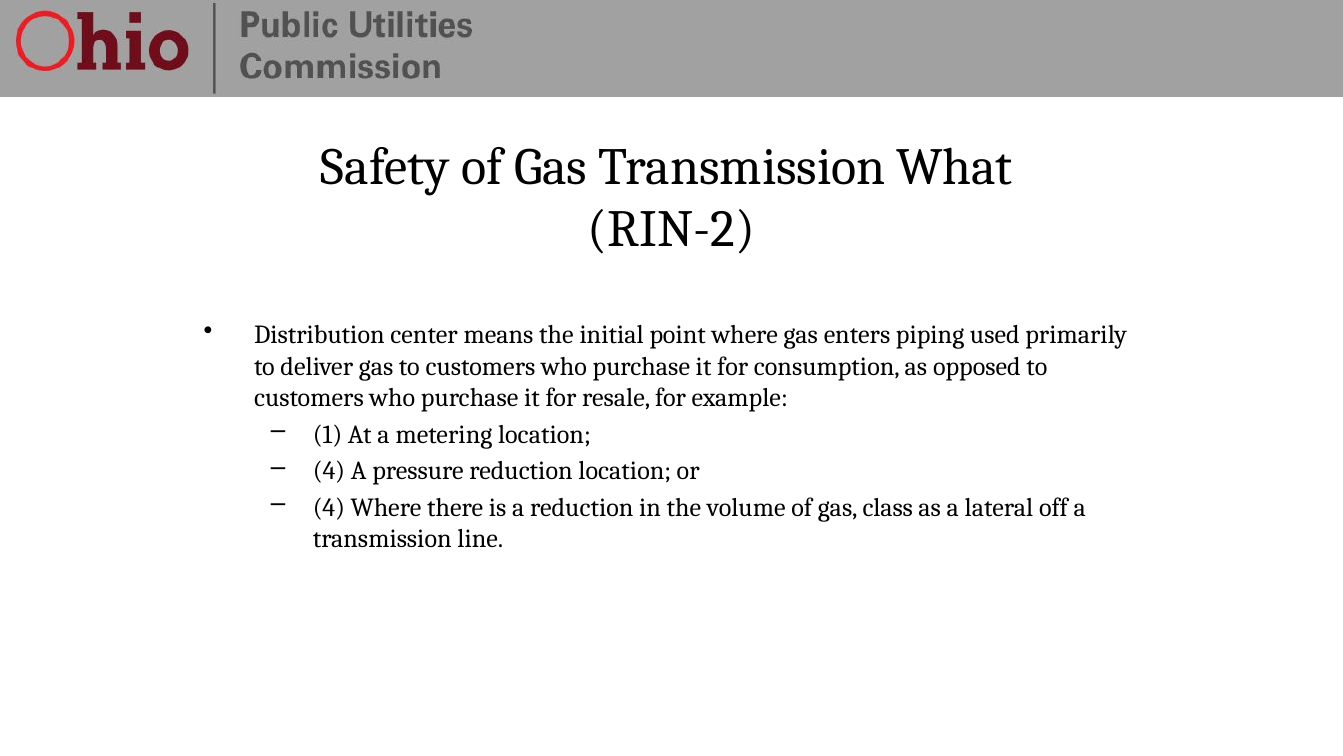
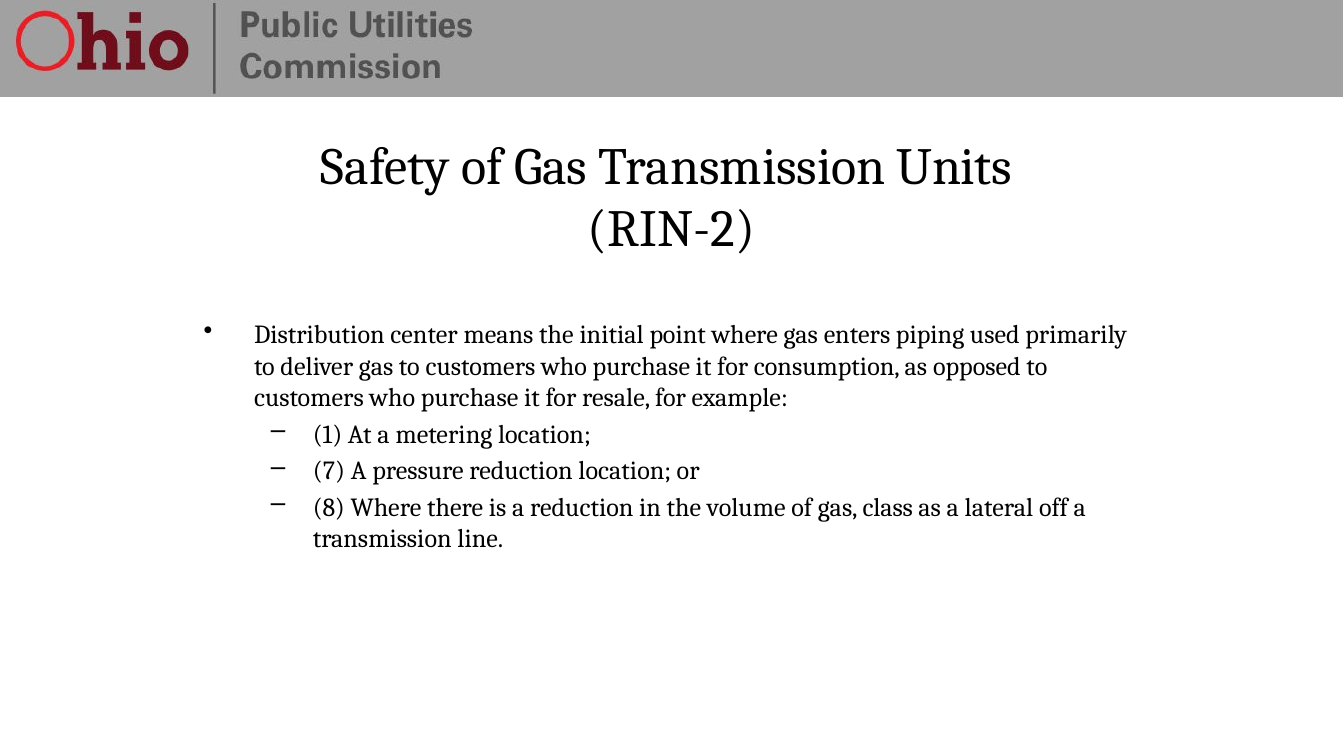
What: What -> Units (954, 167)
4: 4 -> 7 (329, 471)
4: 4 -> 8 (329, 507)
